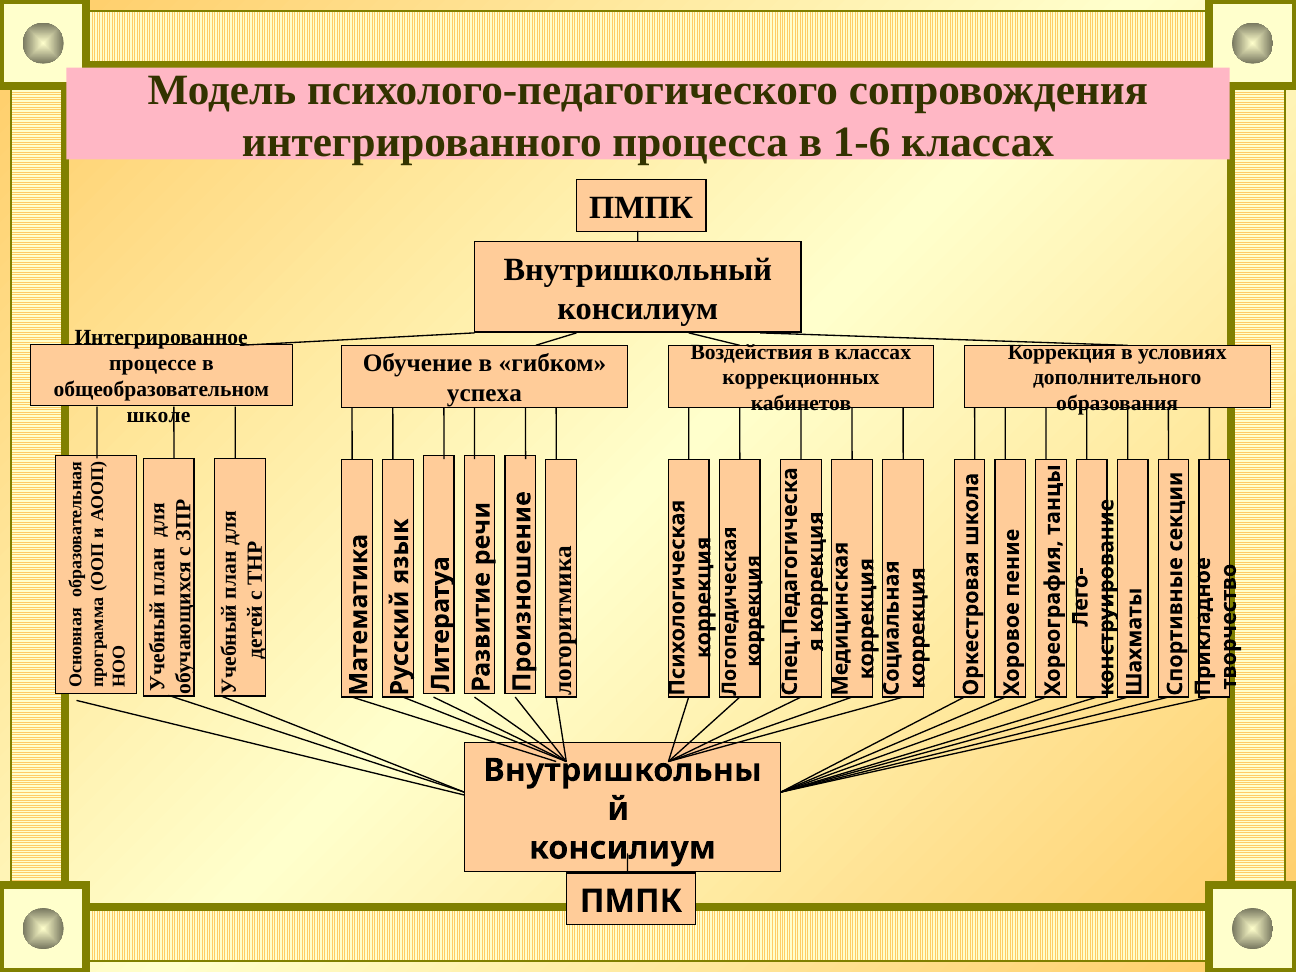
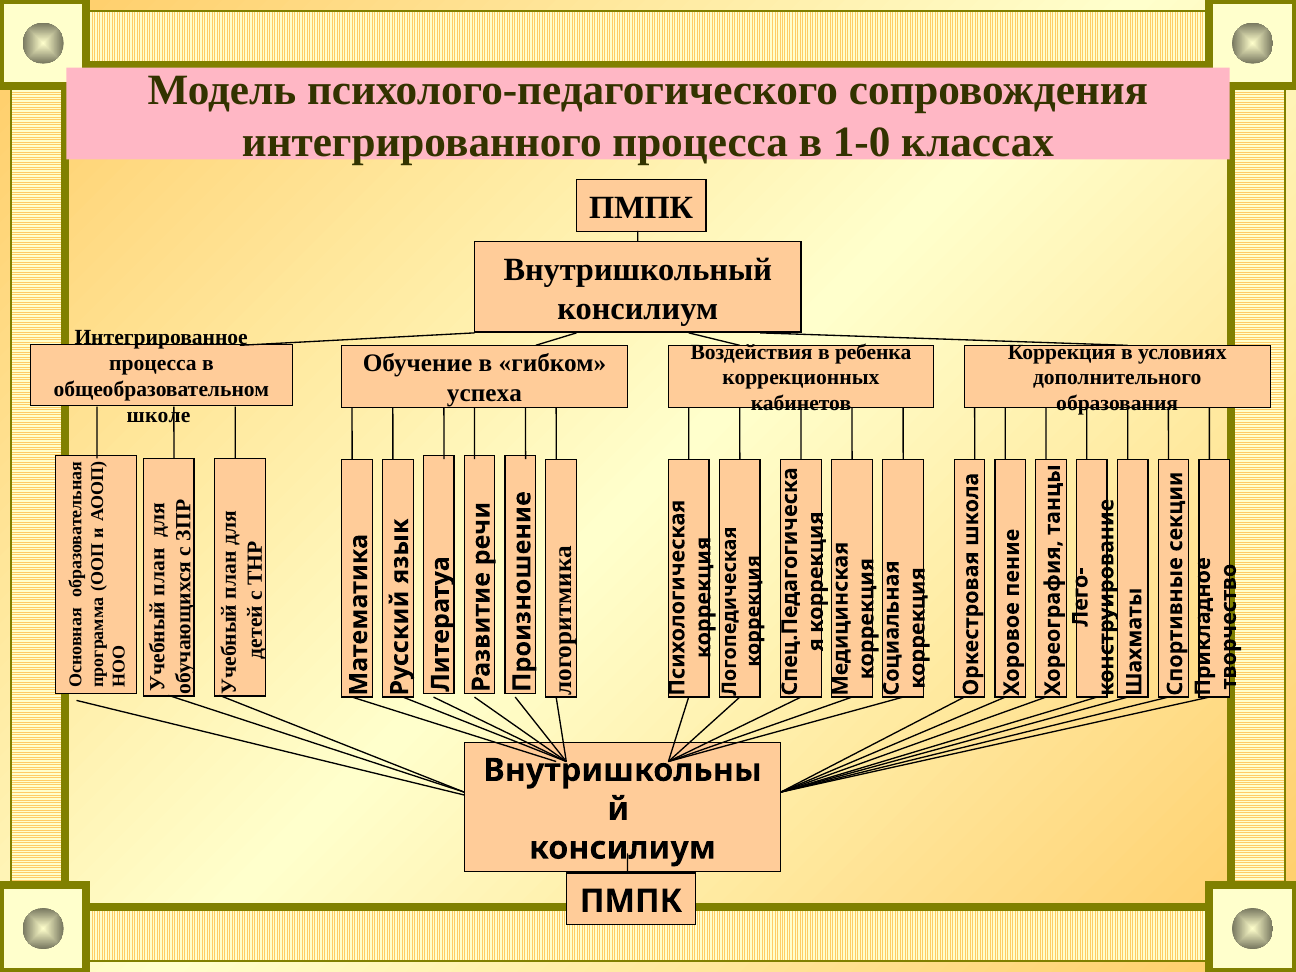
1-6: 1-6 -> 1-0 (862, 142)
в классах: классах -> ребенка (873, 352)
процессе: процессе -> процесса (153, 363)
